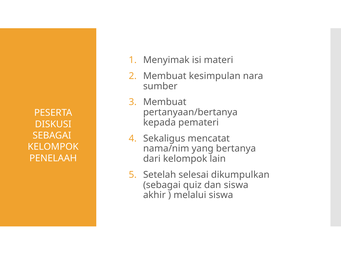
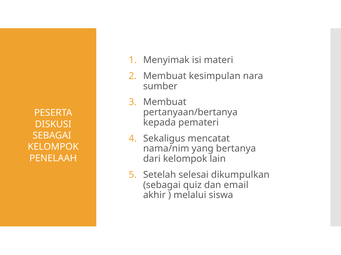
dan siswa: siswa -> email (236, 185)
